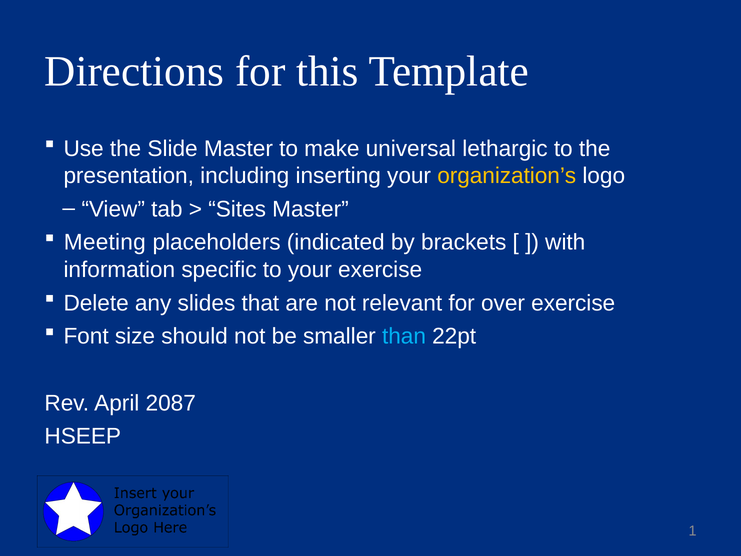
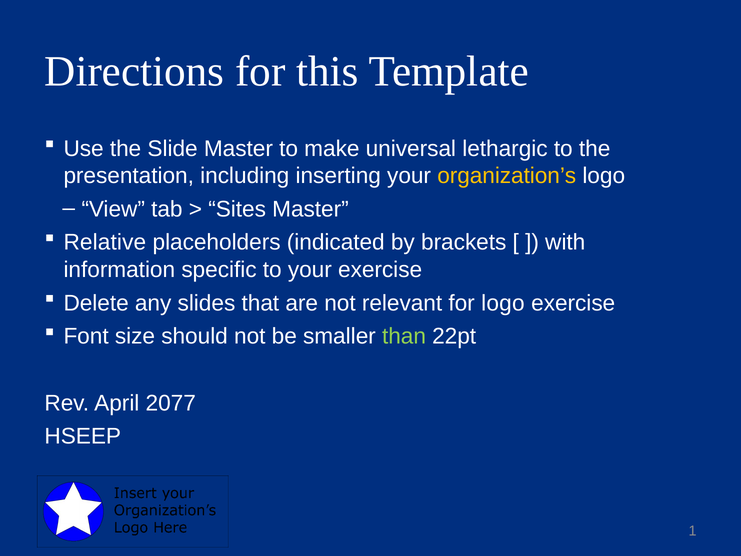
Meeting: Meeting -> Relative (105, 242)
for over: over -> logo (503, 303)
than colour: light blue -> light green (404, 336)
2087: 2087 -> 2077 (171, 403)
